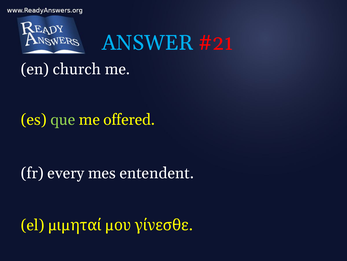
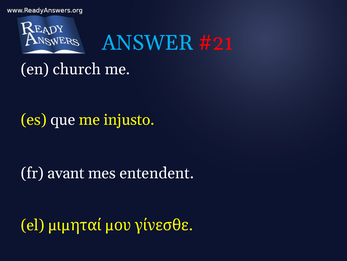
que colour: light green -> white (63, 119)
offered: offered -> injusto (129, 119)
every: every -> avant (66, 173)
